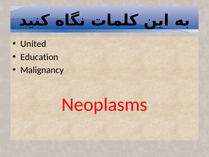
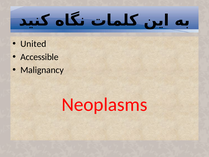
Education: Education -> Accessible (39, 57)
